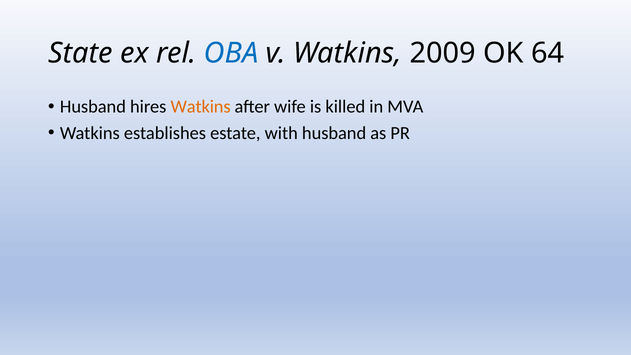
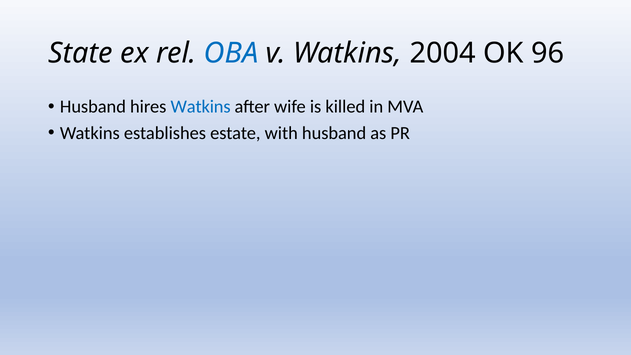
2009: 2009 -> 2004 (443, 53)
64: 64 -> 96 (548, 53)
Watkins colour: orange -> blue (201, 107)
